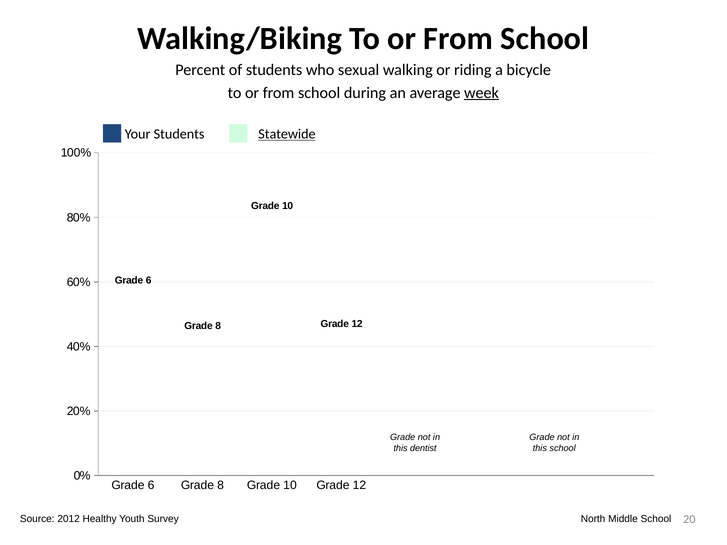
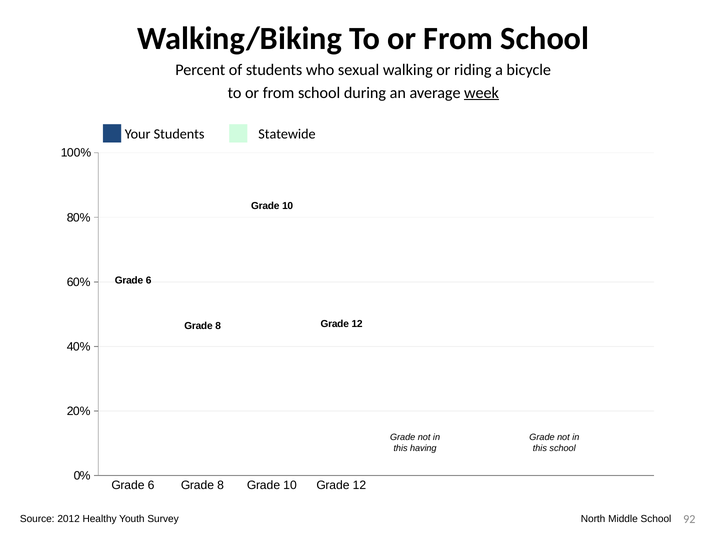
Statewide underline: present -> none (287, 134)
dentist: dentist -> having (423, 448)
20: 20 -> 92 (689, 519)
